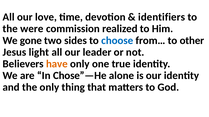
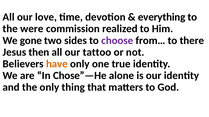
identifiers: identifiers -> everything (162, 17)
choose colour: blue -> purple (117, 41)
other: other -> there (192, 41)
light: light -> then (39, 52)
leader: leader -> tattoo (97, 52)
